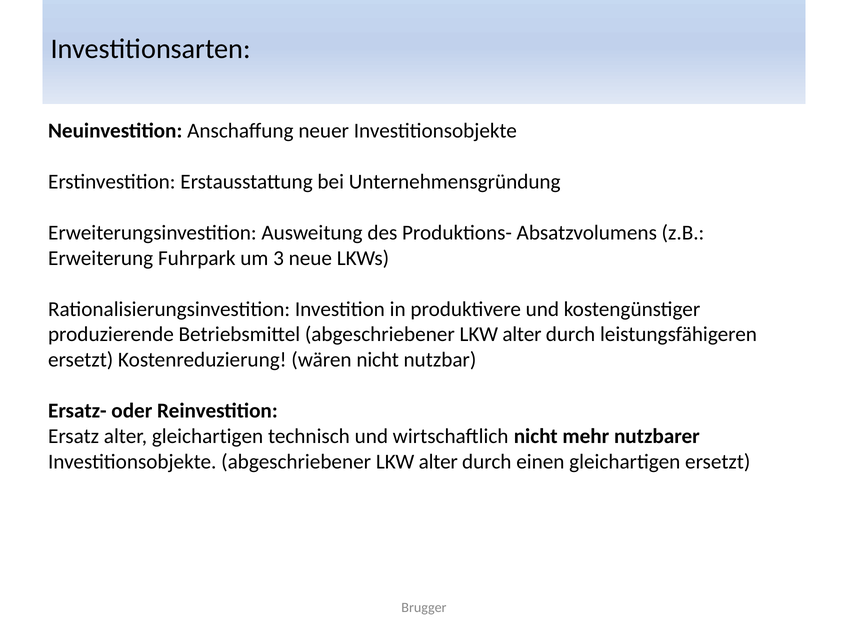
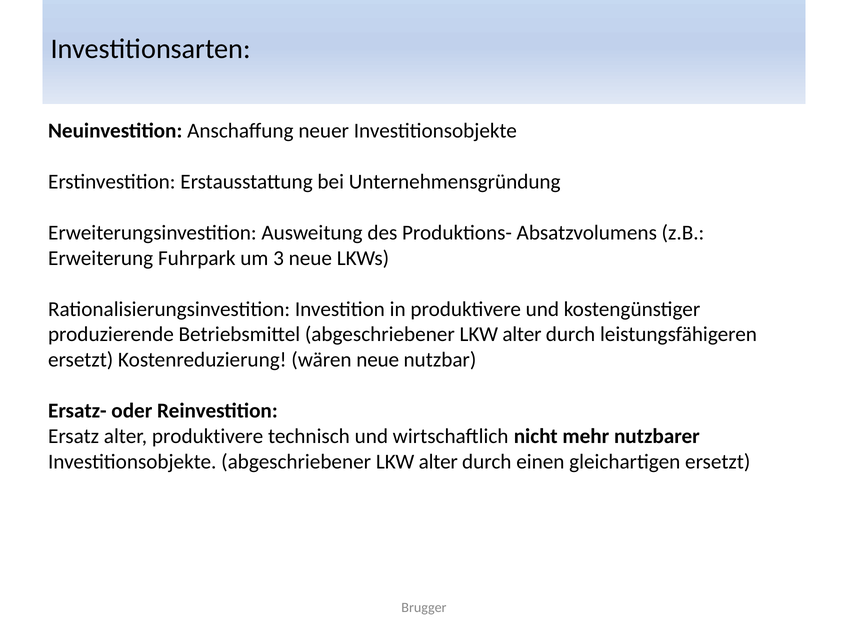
wären nicht: nicht -> neue (378, 360)
alter gleichartigen: gleichartigen -> produktivere (208, 436)
